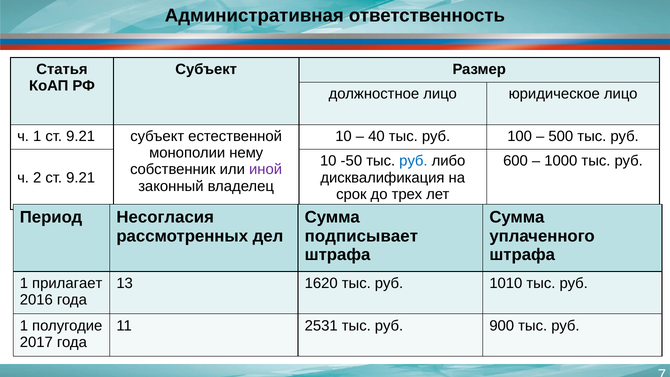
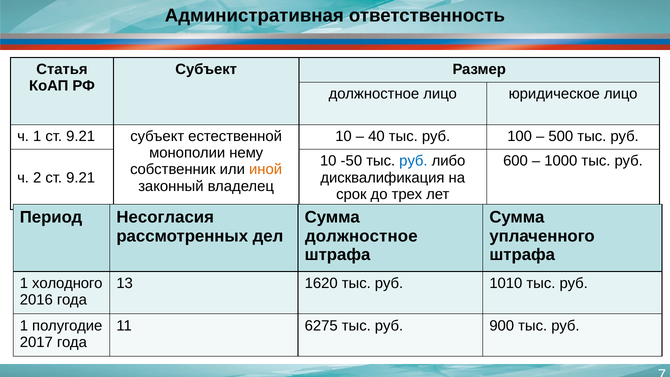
иной colour: purple -> orange (266, 170)
подписывает: подписывает -> должностное (361, 236)
прилагает: прилагает -> холодного (67, 283)
2531: 2531 -> 6275 (321, 326)
